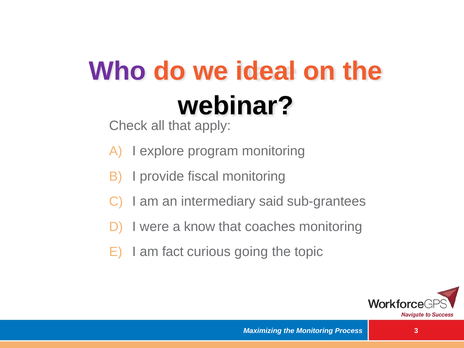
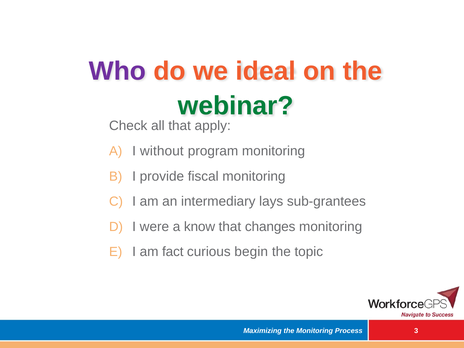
webinar colour: black -> green (236, 106)
explore: explore -> without (162, 151)
said: said -> lays (271, 201)
coaches: coaches -> changes (270, 227)
going: going -> begin (251, 252)
